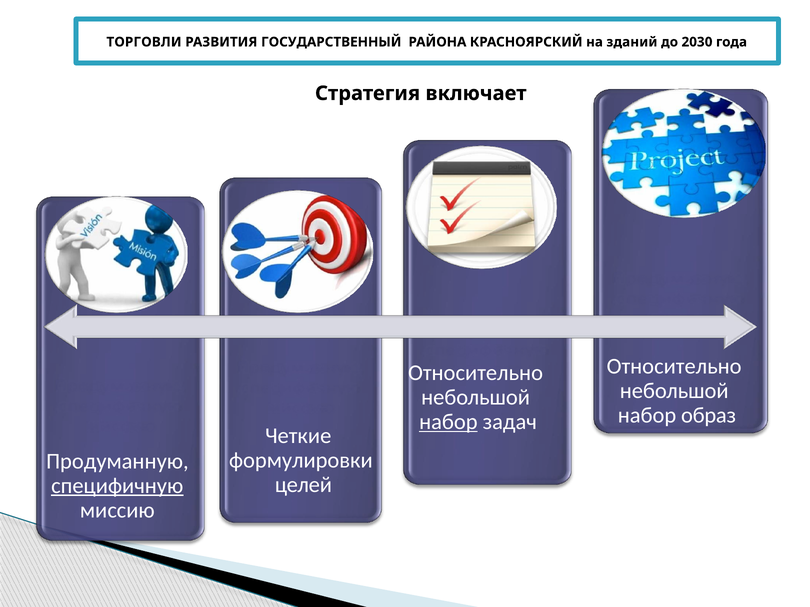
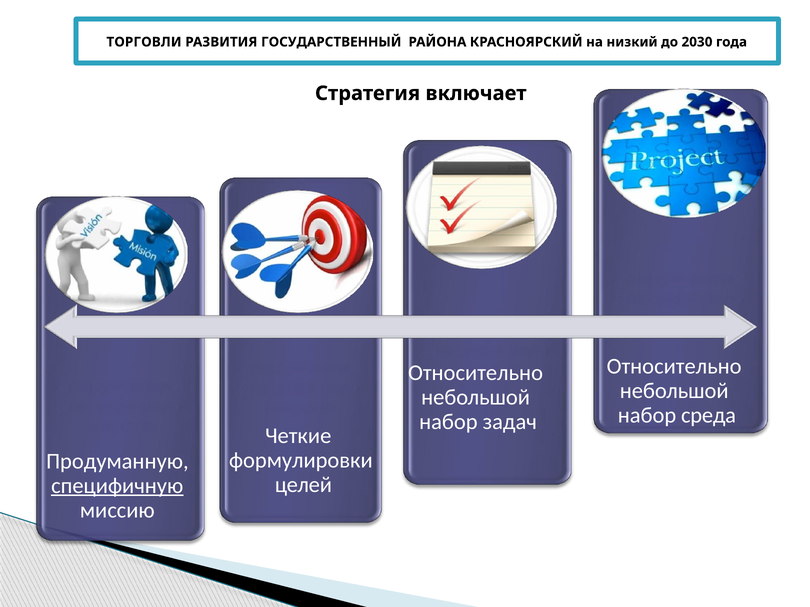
зданий: зданий -> низкий (632, 42)
образ: образ -> среда (709, 416)
набор underline: present -> none (448, 422)
